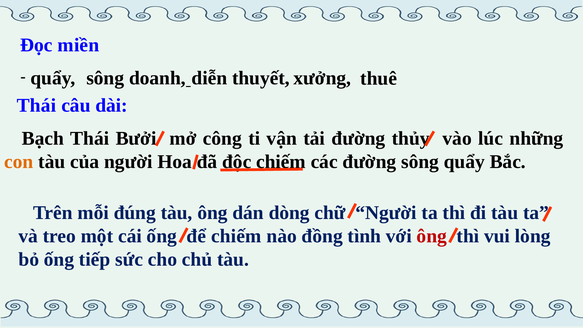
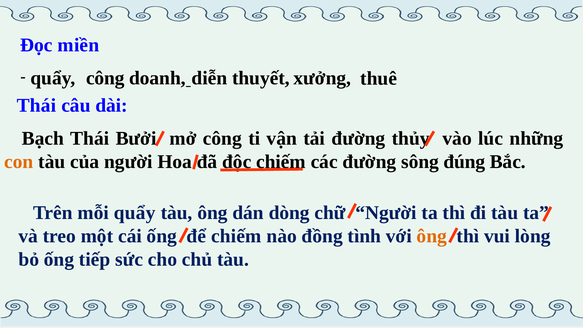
quẩy sông: sông -> công (105, 78)
sông quẩy: quẩy -> đúng (464, 162)
mỗi đúng: đúng -> quẩy (135, 213)
ông colour: red -> orange (432, 236)
